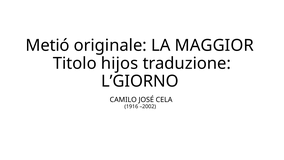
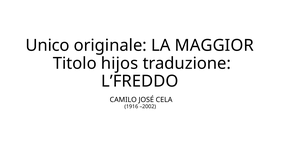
Metió: Metió -> Unico (48, 45)
L’GIORNO: L’GIORNO -> L’FREDDO (140, 81)
